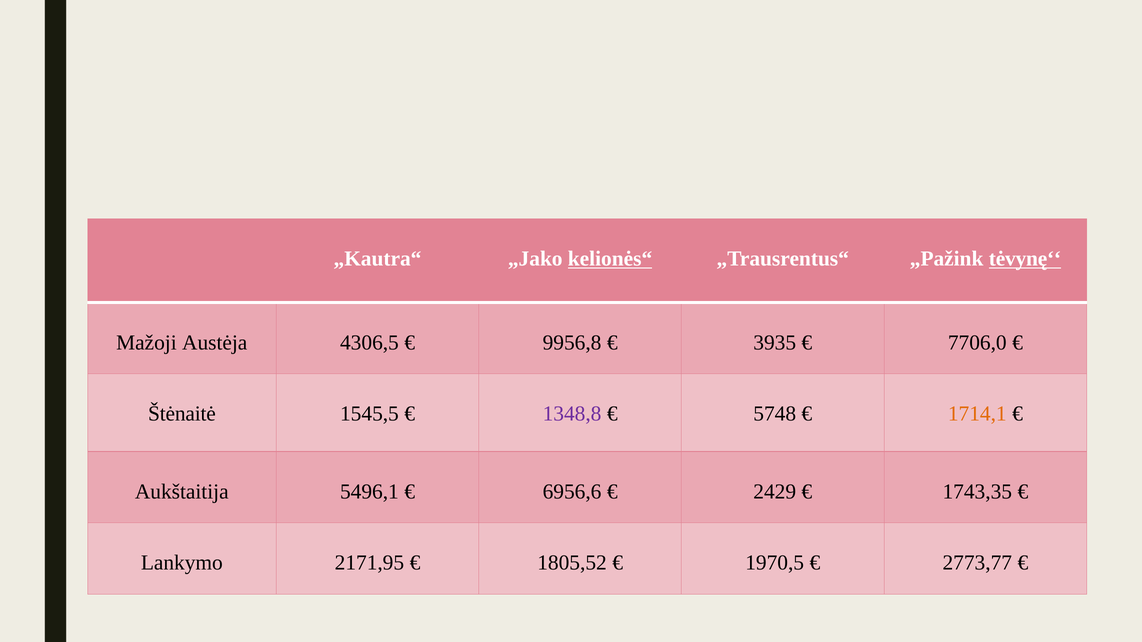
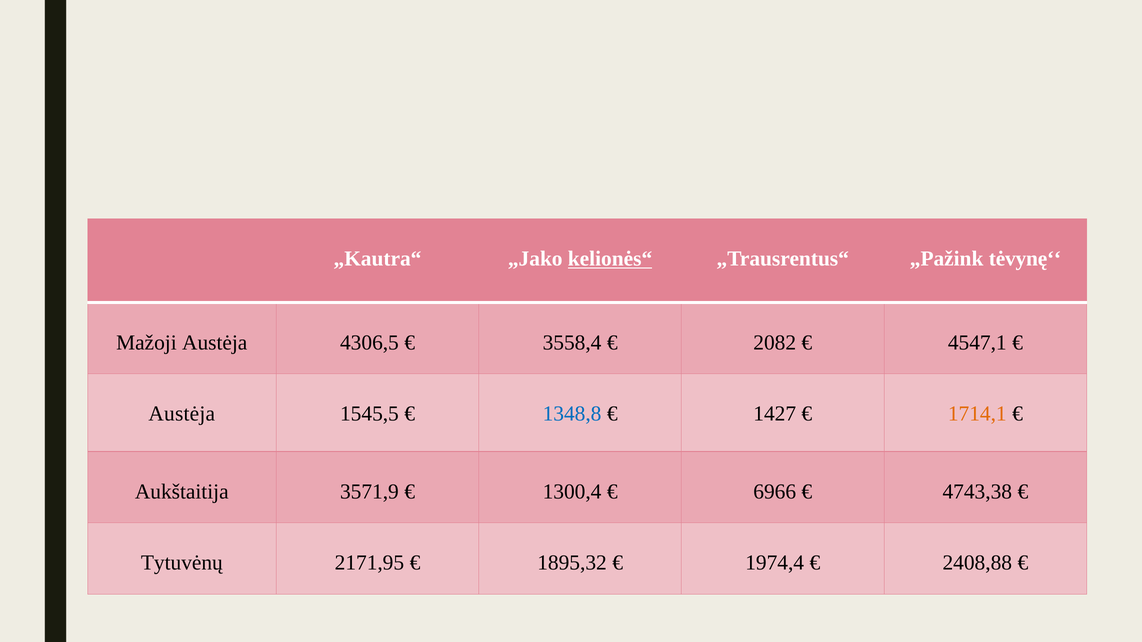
tėvynę‘‘ underline: present -> none (1025, 259)
9956,8: 9956,8 -> 3558,4 (572, 343)
3935: 3935 -> 2082 (775, 343)
7706,0: 7706,0 -> 4547,1 (977, 343)
Štėnaitė: Štėnaitė -> Austėja (182, 414)
1348,8 colour: purple -> blue (572, 414)
5748: 5748 -> 1427 (775, 414)
5496,1: 5496,1 -> 3571,9 (369, 492)
6956,6: 6956,6 -> 1300,4 (572, 492)
2429: 2429 -> 6966 (775, 492)
1743,35: 1743,35 -> 4743,38 (977, 492)
Lankymo: Lankymo -> Tytuvėnų (182, 563)
1805,52: 1805,52 -> 1895,32 (572, 563)
1970,5: 1970,5 -> 1974,4 (775, 563)
2773,77: 2773,77 -> 2408,88 (977, 563)
